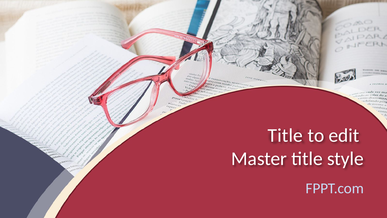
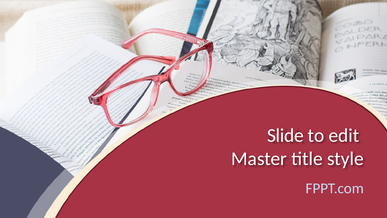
Title: Title -> Slide (285, 135)
